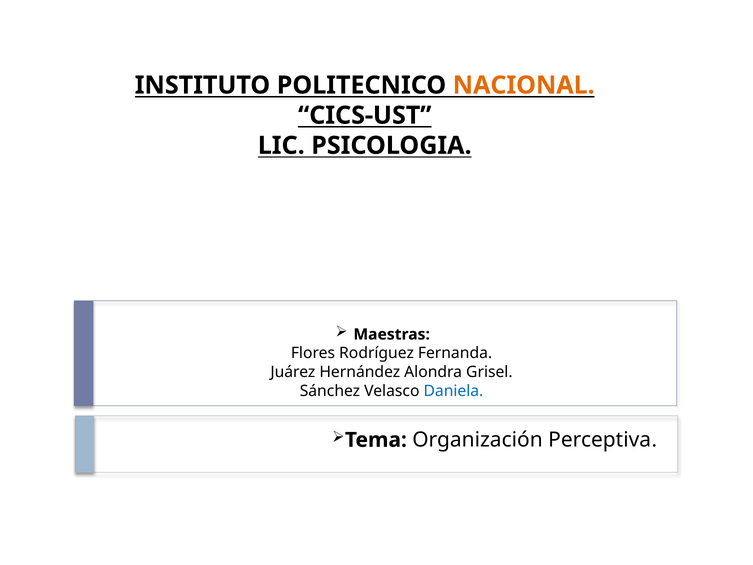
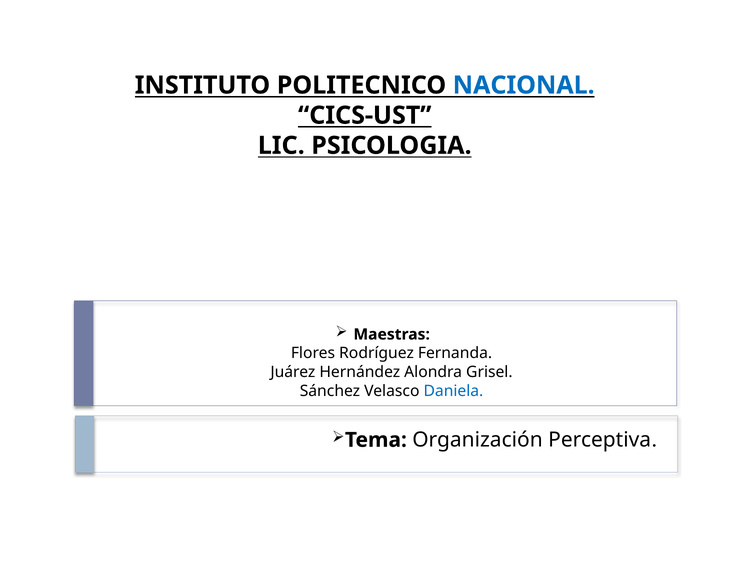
NACIONAL colour: orange -> blue (524, 85)
